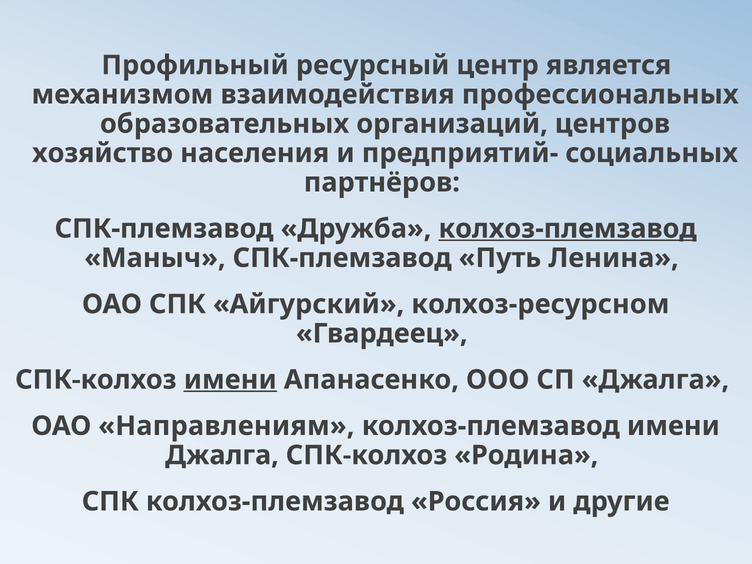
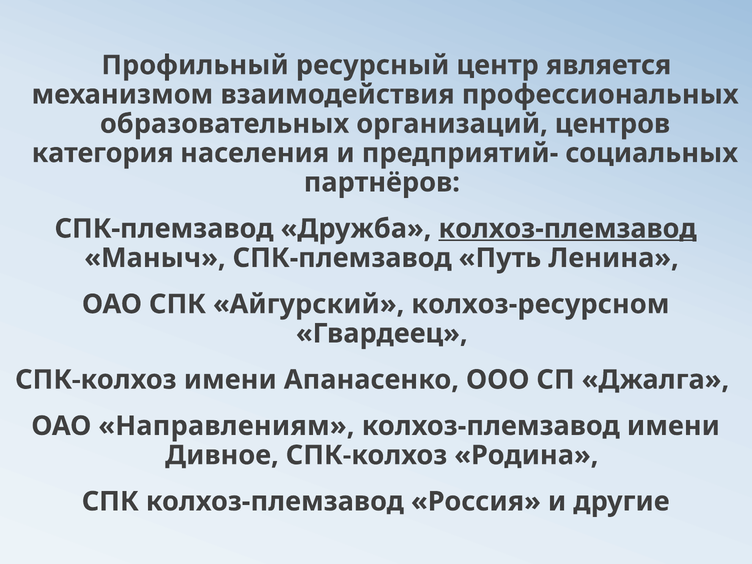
хозяйство: хозяйство -> категория (103, 153)
имени underline: present -> none (230, 380)
Джалга: Джалга -> Дивное (222, 455)
